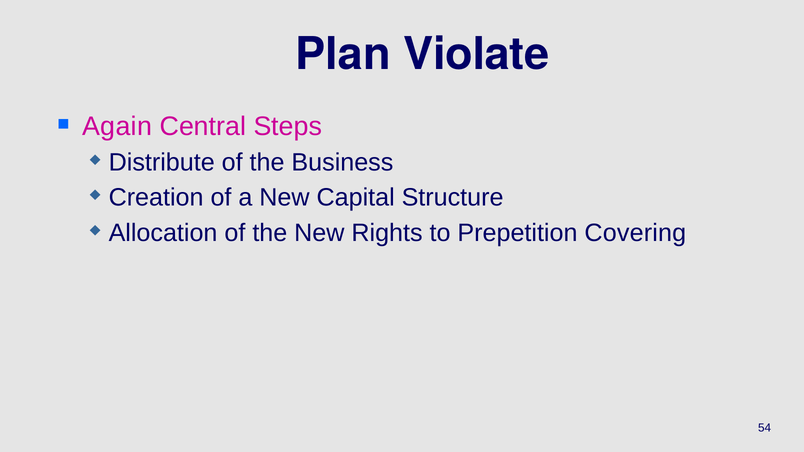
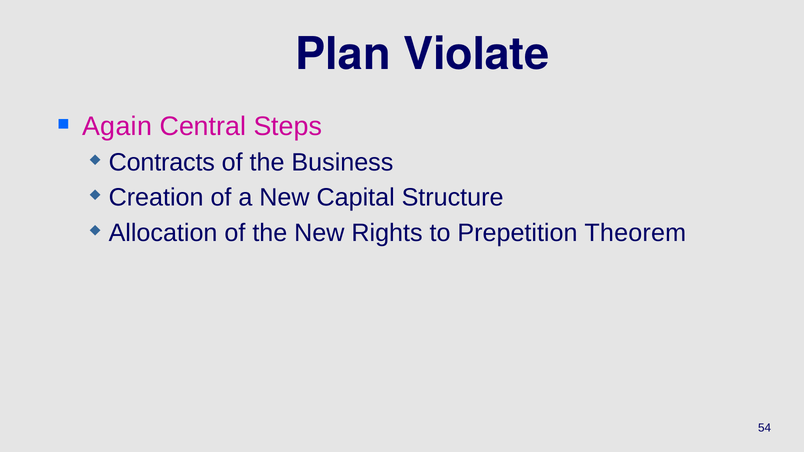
Distribute: Distribute -> Contracts (162, 163)
Covering: Covering -> Theorem (635, 233)
